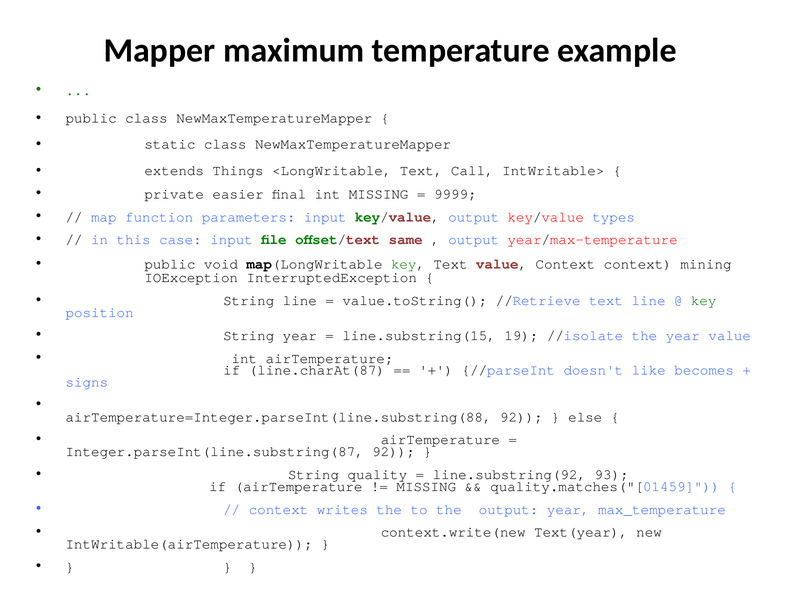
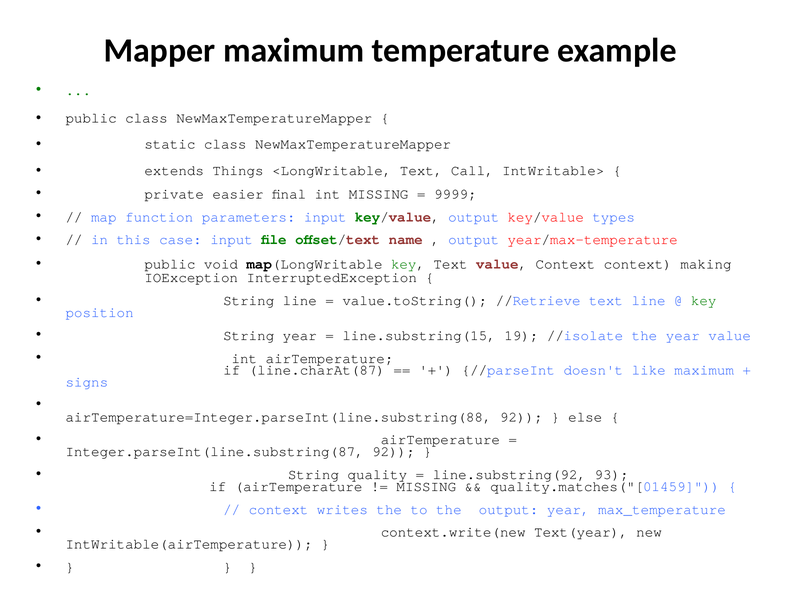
same: same -> name (406, 240)
mining: mining -> making (706, 264)
like becomes: becomes -> maximum (704, 370)
